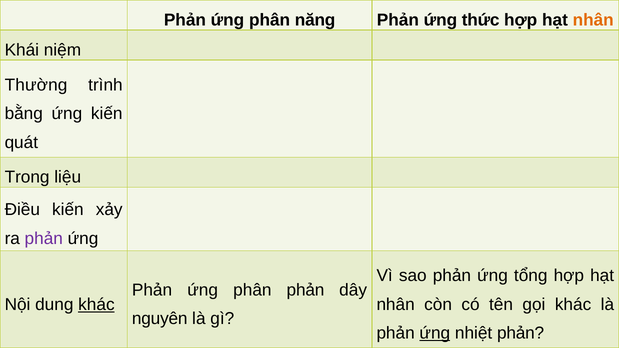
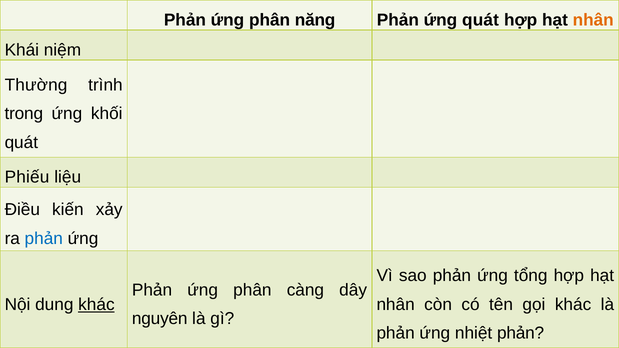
ứng thức: thức -> quát (480, 20)
bằng: bằng -> trong (24, 114)
ứng kiến: kiến -> khối (107, 114)
Trong: Trong -> Phiếu (27, 177)
phản colour: purple -> blue (44, 239)
phân phản: phản -> càng (305, 290)
ứng underline: present -> none (435, 333)
